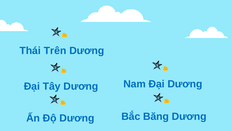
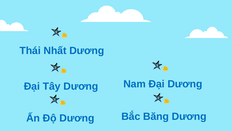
Trên: Trên -> Nhất (55, 50)
